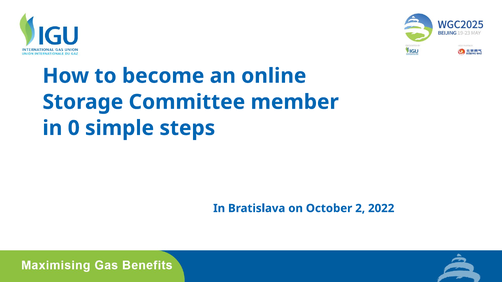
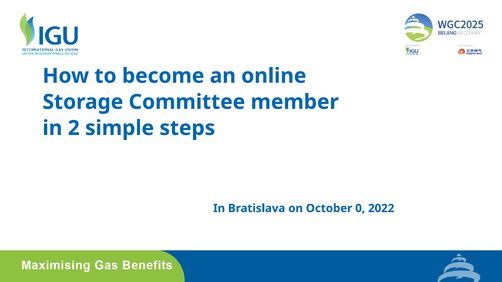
0: 0 -> 2 (74, 128)
2: 2 -> 0 (360, 209)
